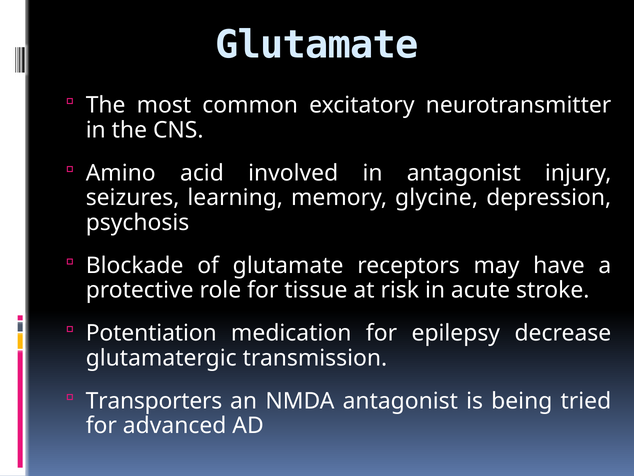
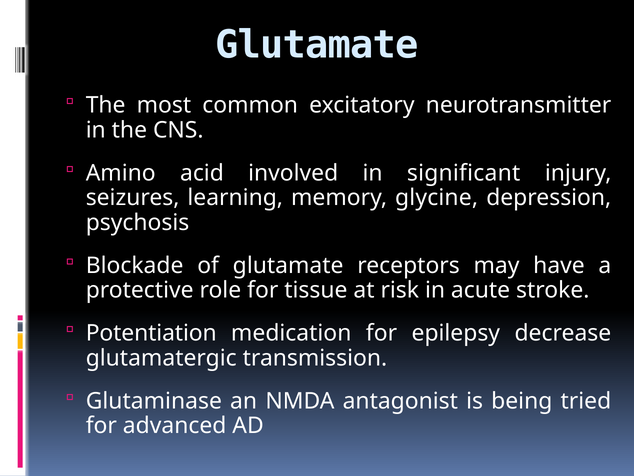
in antagonist: antagonist -> significant (464, 173)
Transporters: Transporters -> Glutaminase (154, 401)
